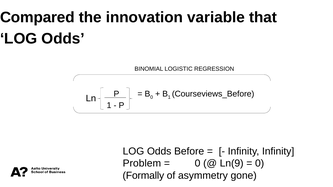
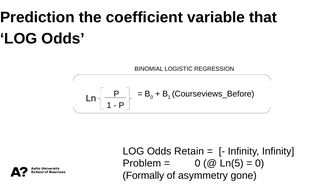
Compared: Compared -> Prediction (37, 17)
innovation: innovation -> coefficient (144, 17)
Before: Before -> Retain (189, 151)
Ln(9: Ln(9 -> Ln(5 (232, 164)
